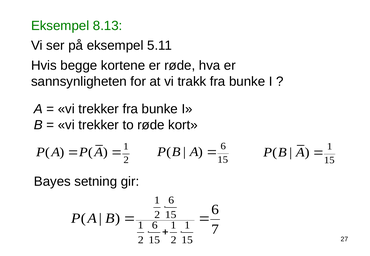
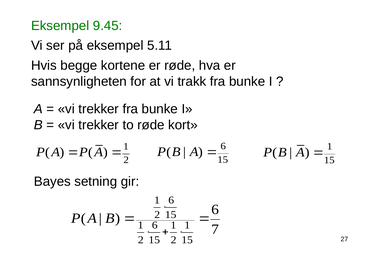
8.13: 8.13 -> 9.45 (108, 26)
